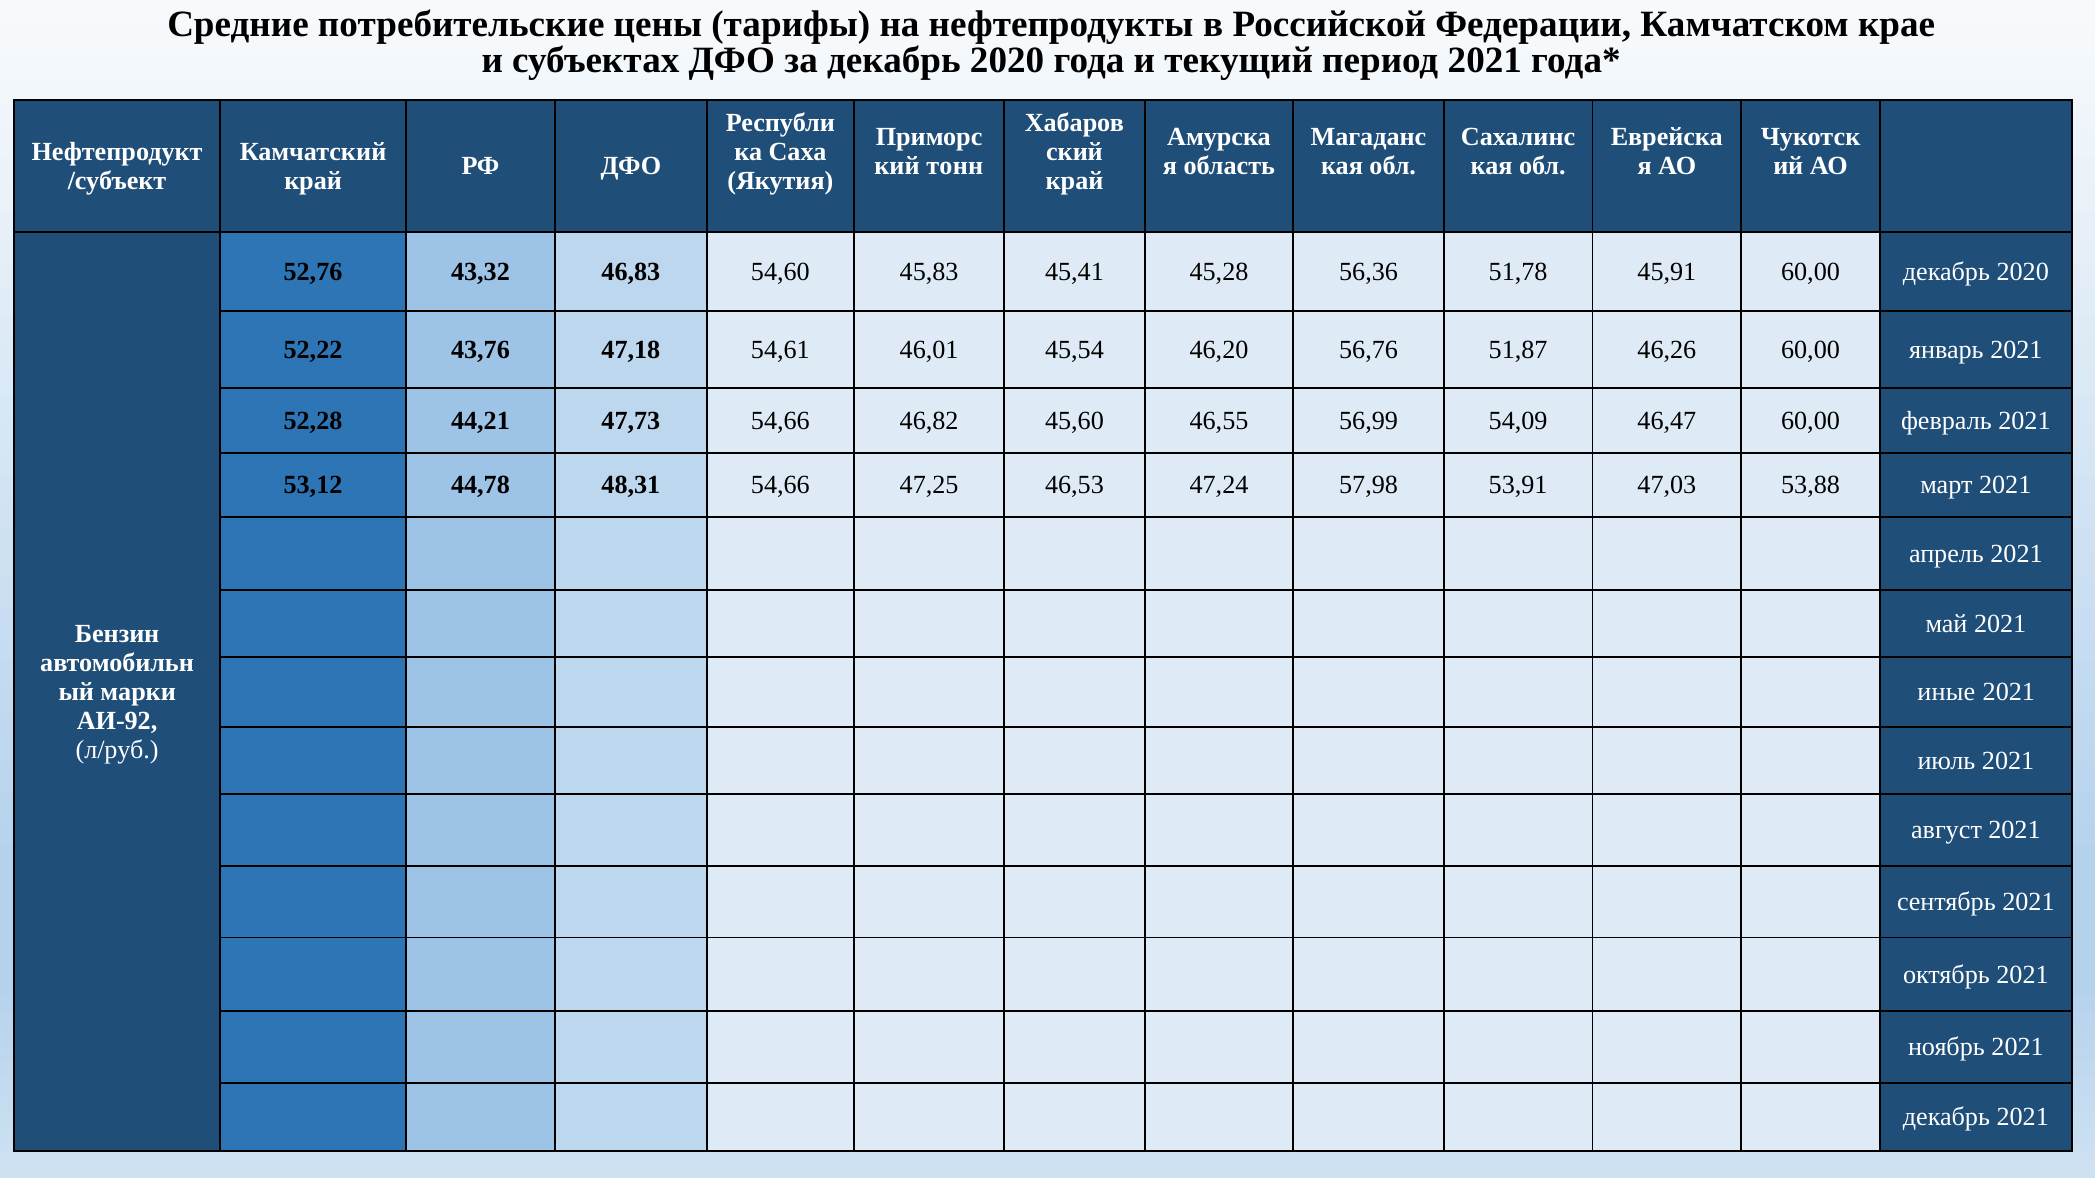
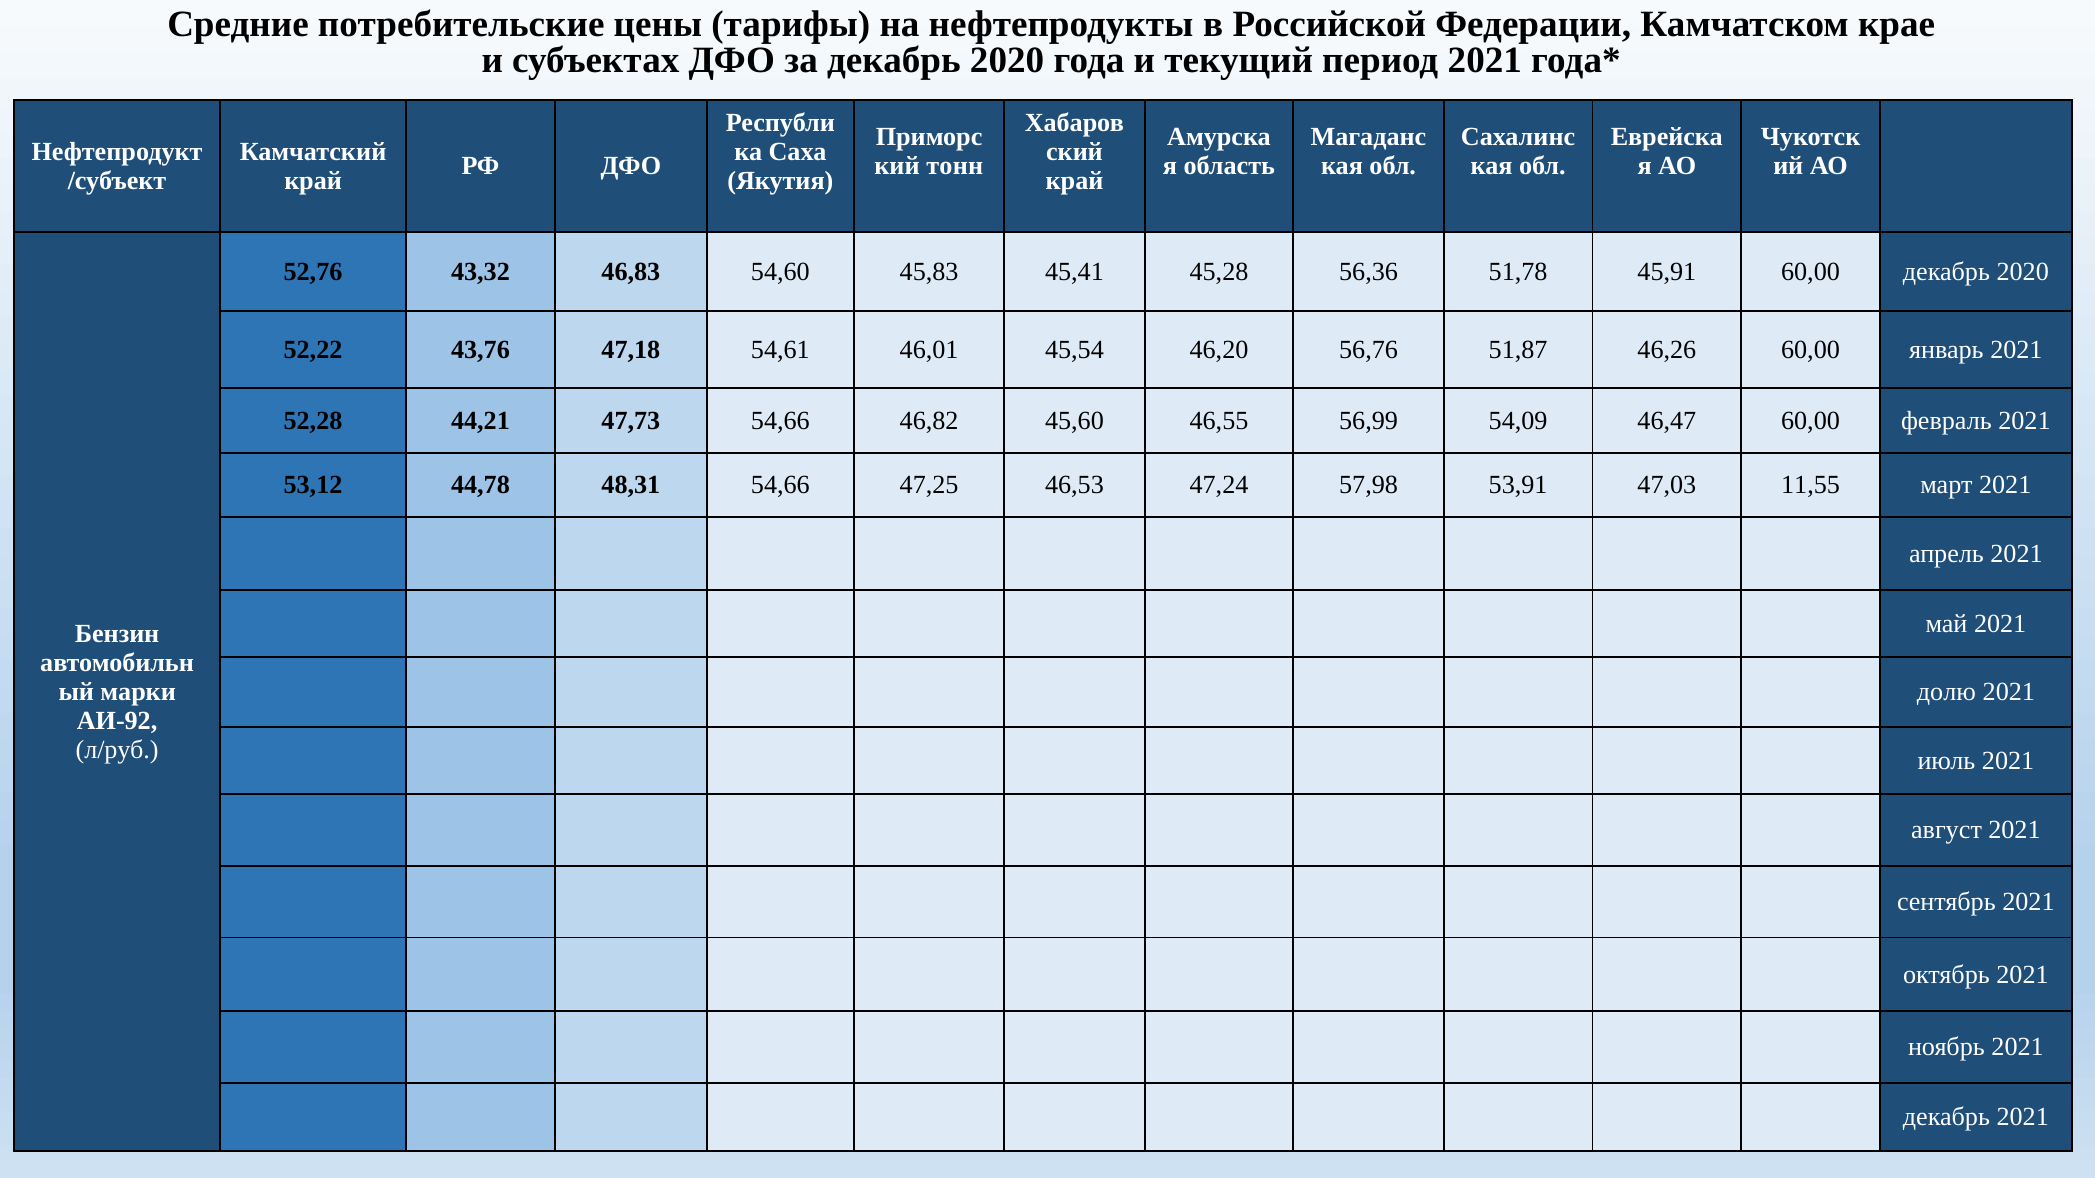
53,88: 53,88 -> 11,55 (1811, 485)
иные: иные -> долю (1946, 692)
